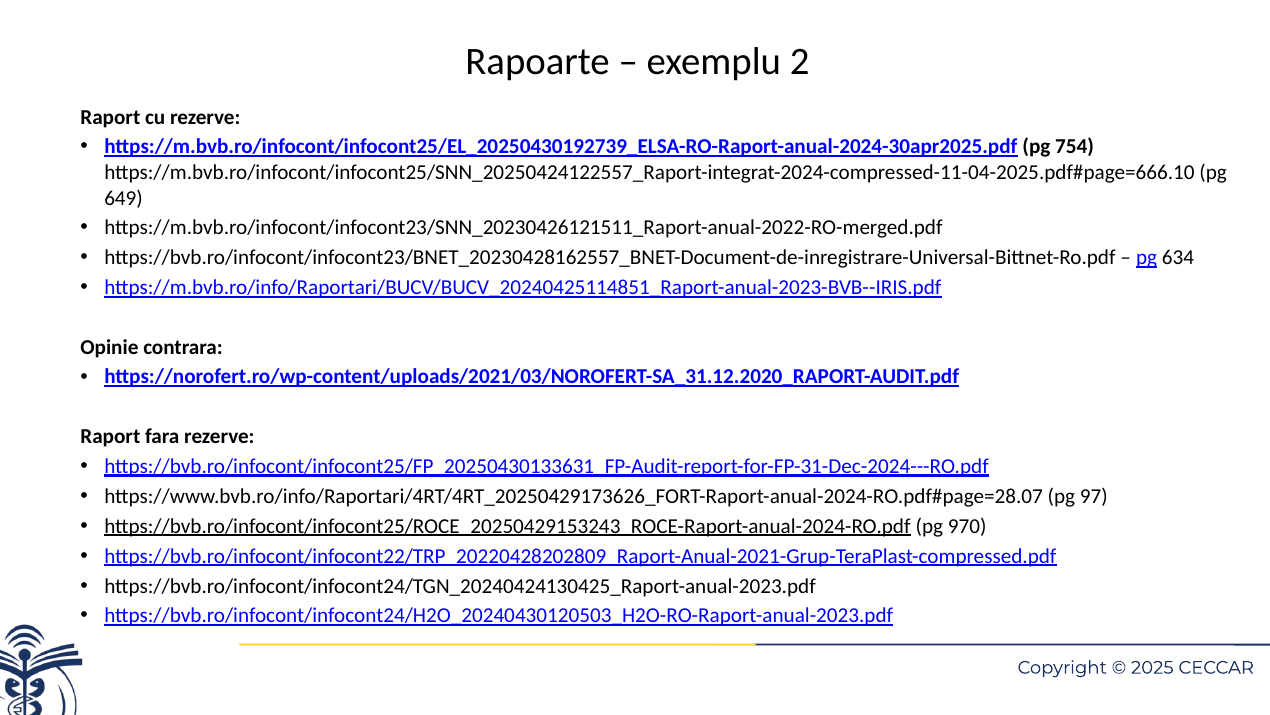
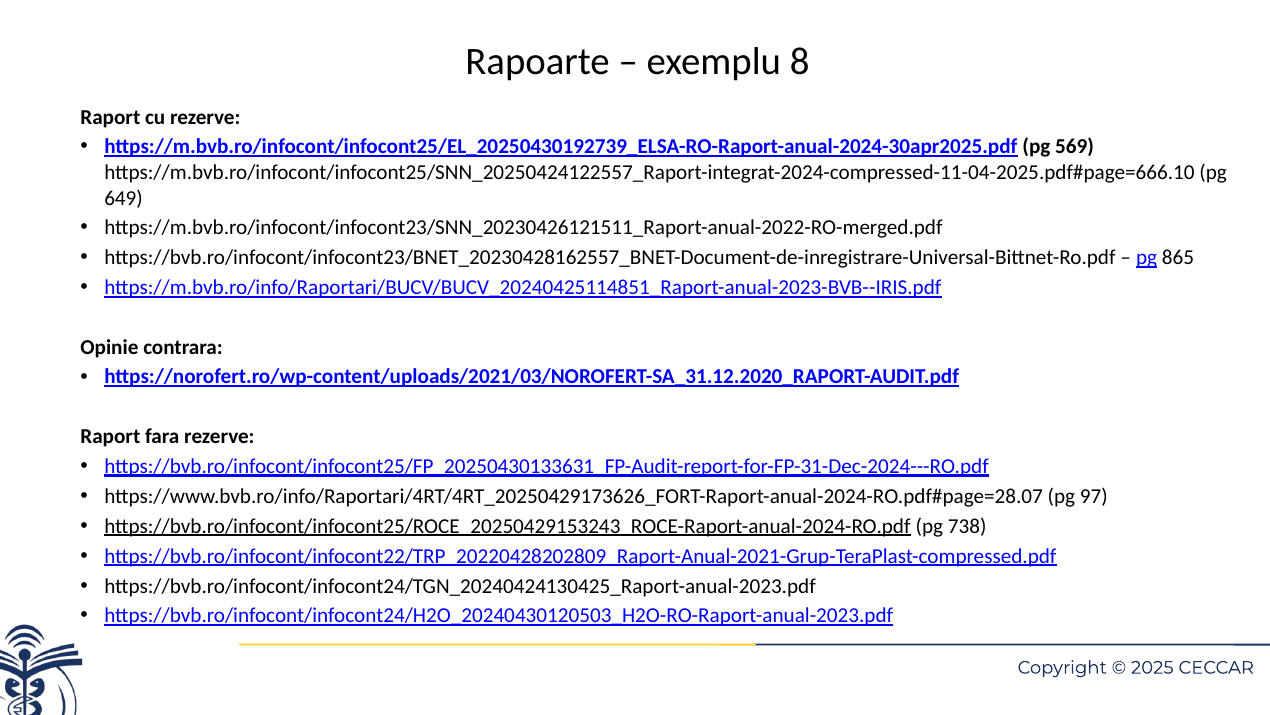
2: 2 -> 8 (800, 61)
754: 754 -> 569 (1075, 147)
634: 634 -> 865 (1178, 257)
970: 970 -> 738 (967, 526)
